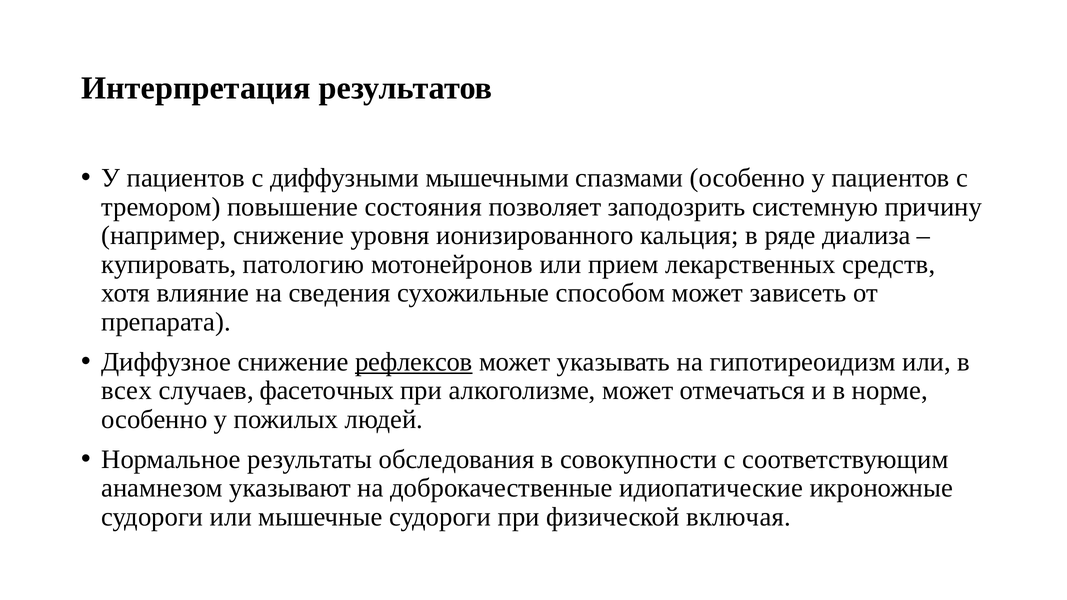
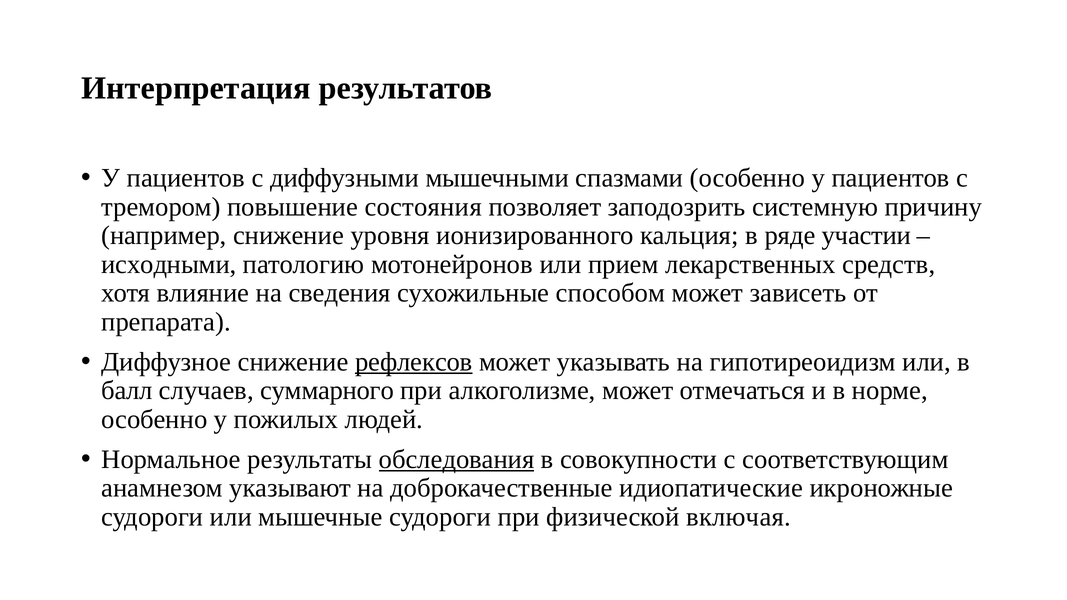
диализа: диализа -> участии (866, 236)
купировать: купировать -> исходными (169, 264)
всех: всех -> балл (127, 391)
фасеточных: фасеточных -> суммарного (327, 391)
обследования underline: none -> present (457, 459)
